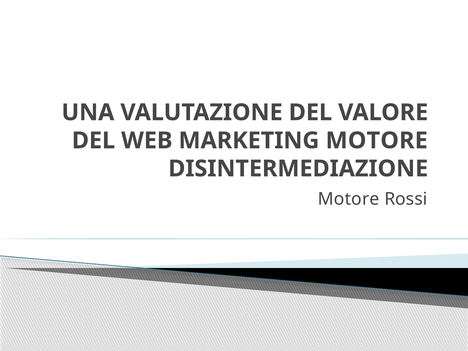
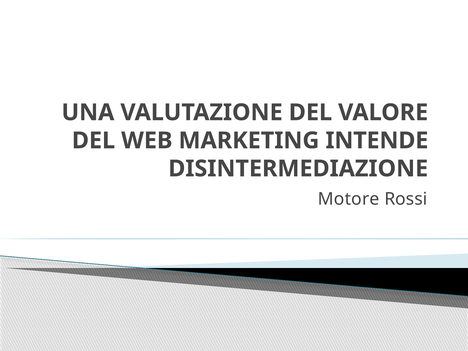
MARKETING MOTORE: MOTORE -> INTENDE (377, 141)
